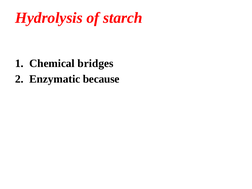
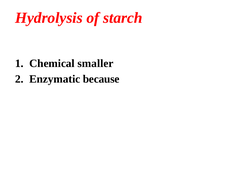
bridges: bridges -> smaller (96, 63)
